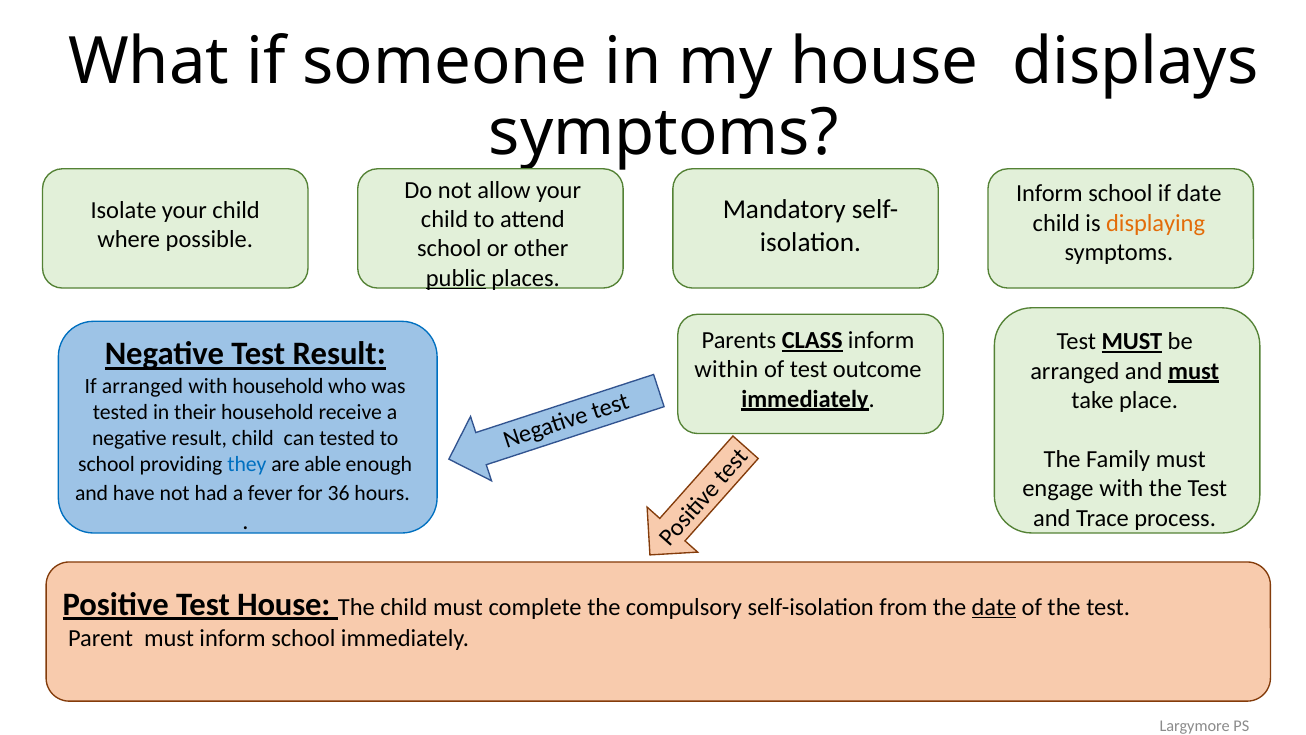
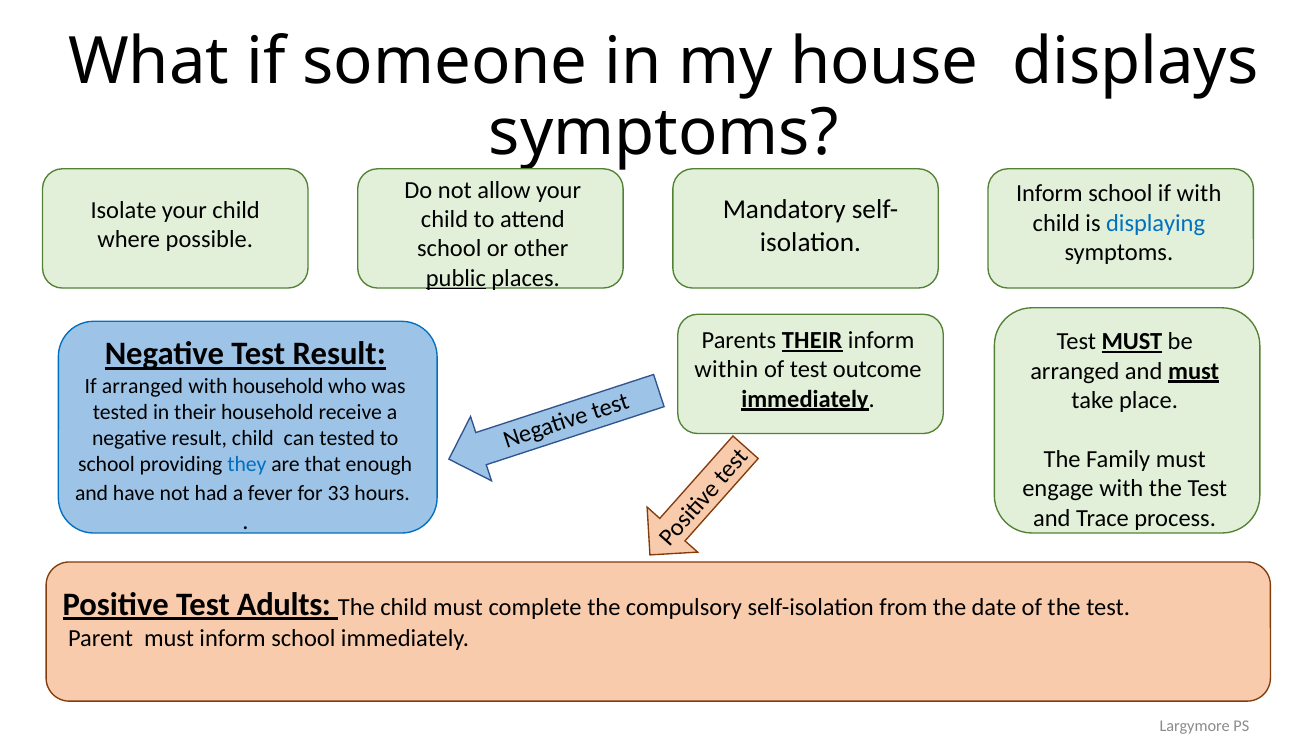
if date: date -> with (1199, 194)
displaying colour: orange -> blue (1156, 223)
Parents CLASS: CLASS -> THEIR (812, 340)
able: able -> that (323, 464)
36: 36 -> 33 (339, 493)
Test House: House -> Adults (284, 604)
date underline: present -> none (994, 607)
